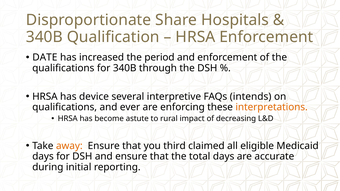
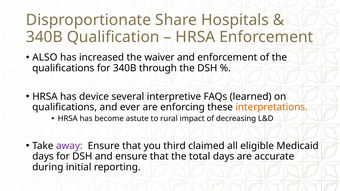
DATE: DATE -> ALSO (45, 57)
period: period -> waiver (159, 57)
intends: intends -> learned (251, 97)
away colour: orange -> purple (69, 146)
